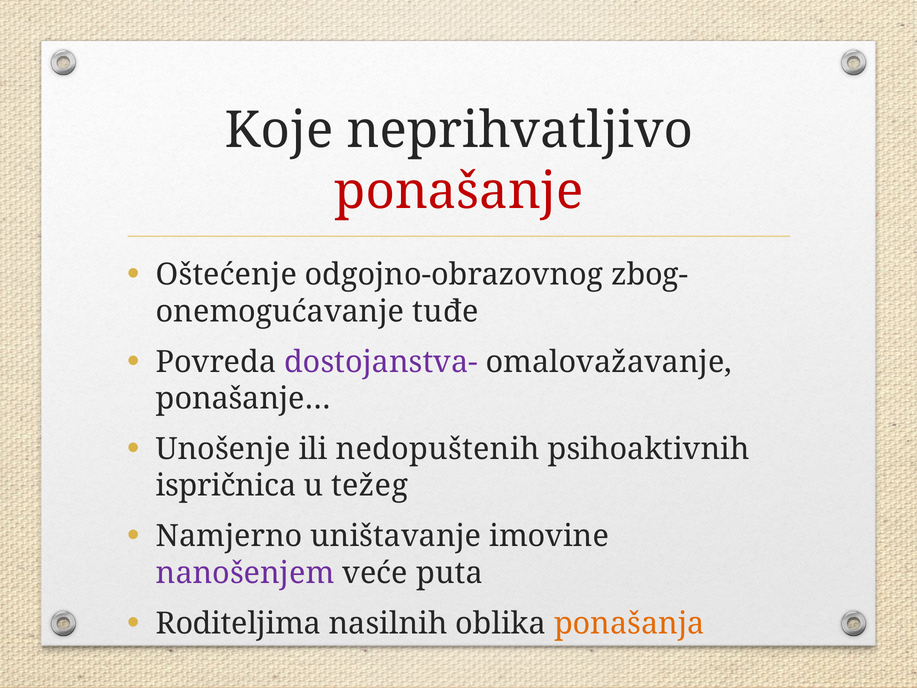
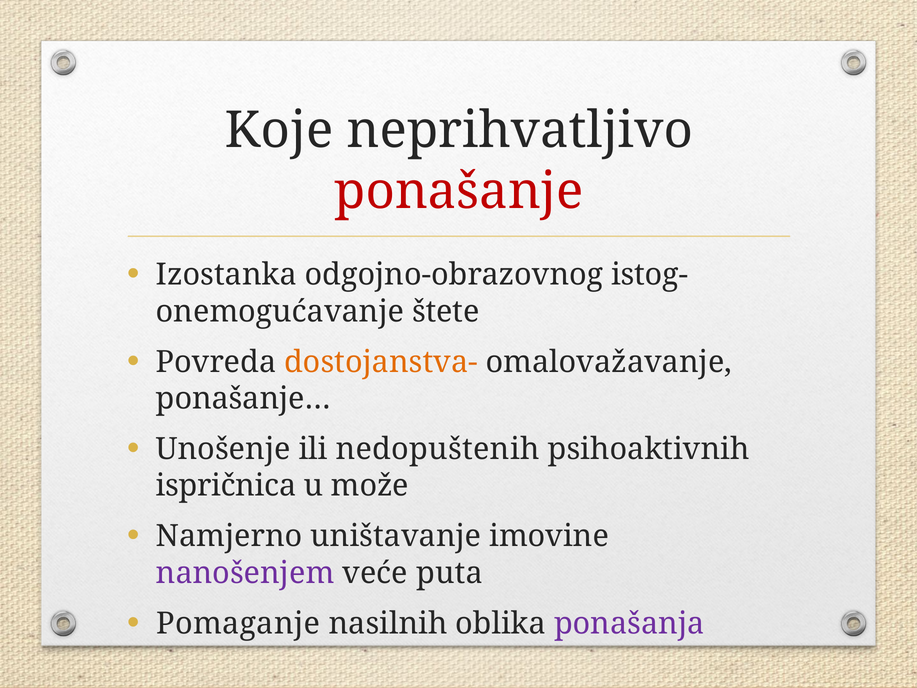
Oštećenje: Oštećenje -> Izostanka (226, 275)
zbog-: zbog- -> istog- (650, 275)
tuđe: tuđe -> štete (446, 311)
dostojanstva- colour: purple -> orange (381, 362)
težeg: težeg -> može (370, 486)
Roditeljima: Roditeljima -> Pomaganje (238, 623)
ponašanja colour: orange -> purple (629, 623)
